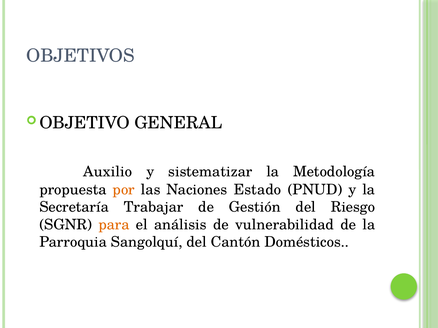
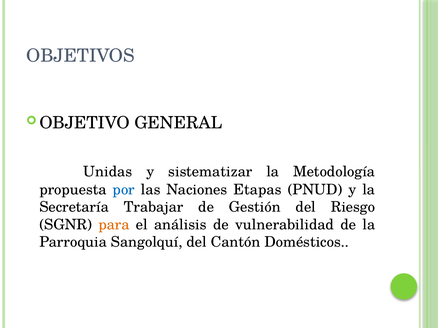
Auxilio: Auxilio -> Unidas (108, 172)
por colour: orange -> blue (124, 190)
Estado: Estado -> Etapas (257, 190)
